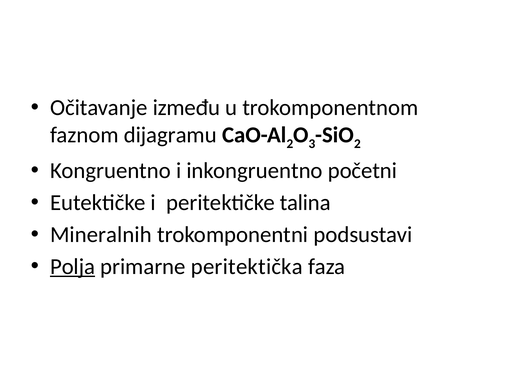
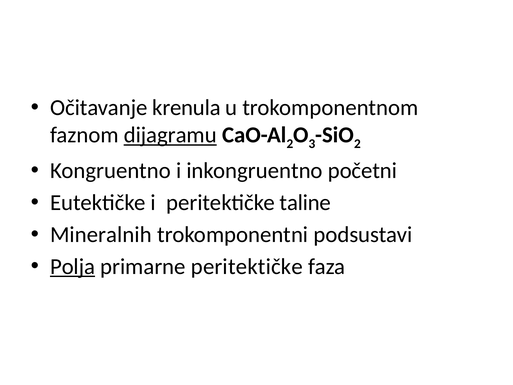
između: između -> krenula (186, 108)
dijagramu underline: none -> present (170, 135)
talina: talina -> taline (305, 203)
primarne peritektička: peritektička -> peritektičke (247, 266)
